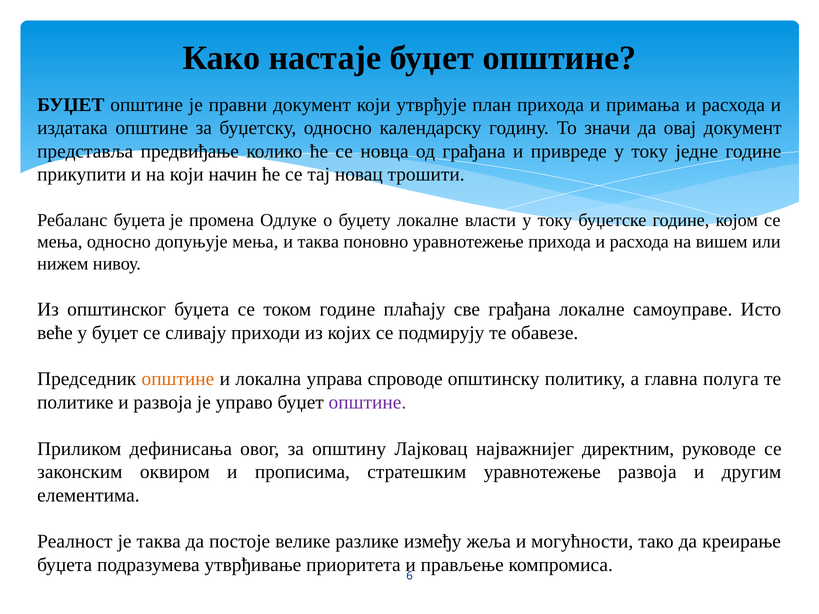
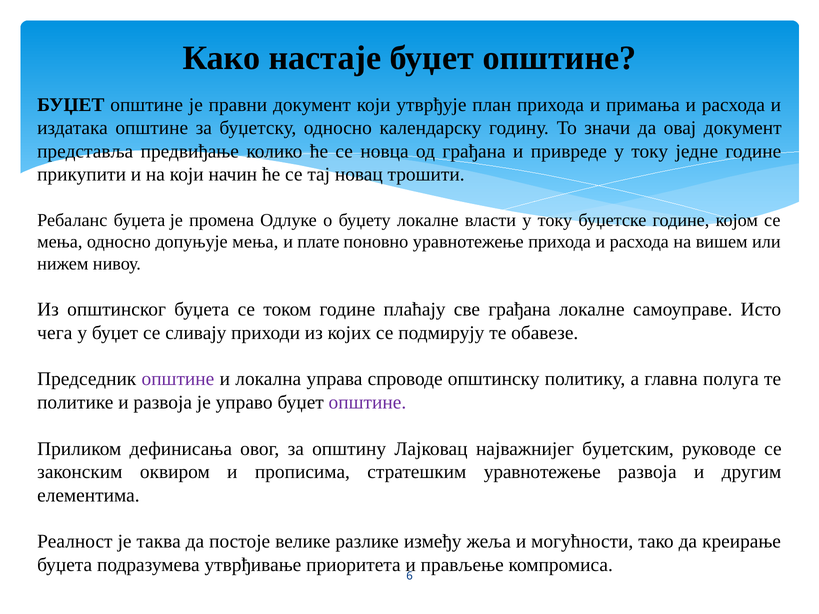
и таква: таква -> плате (318, 242)
веће: веће -> чега (55, 333)
општине colour: orange -> purple (178, 379)
директним: директним -> буџетским (628, 449)
